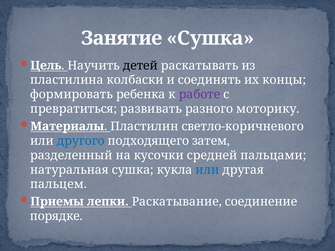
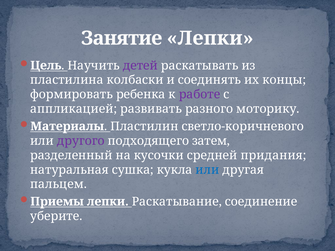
Занятие Сушка: Сушка -> Лепки (210, 38)
детей colour: black -> purple (140, 66)
превратиться: превратиться -> аппликацией (74, 109)
другого colour: blue -> purple (81, 141)
пальцами: пальцами -> придания (273, 155)
порядке: порядке -> уберите (56, 216)
